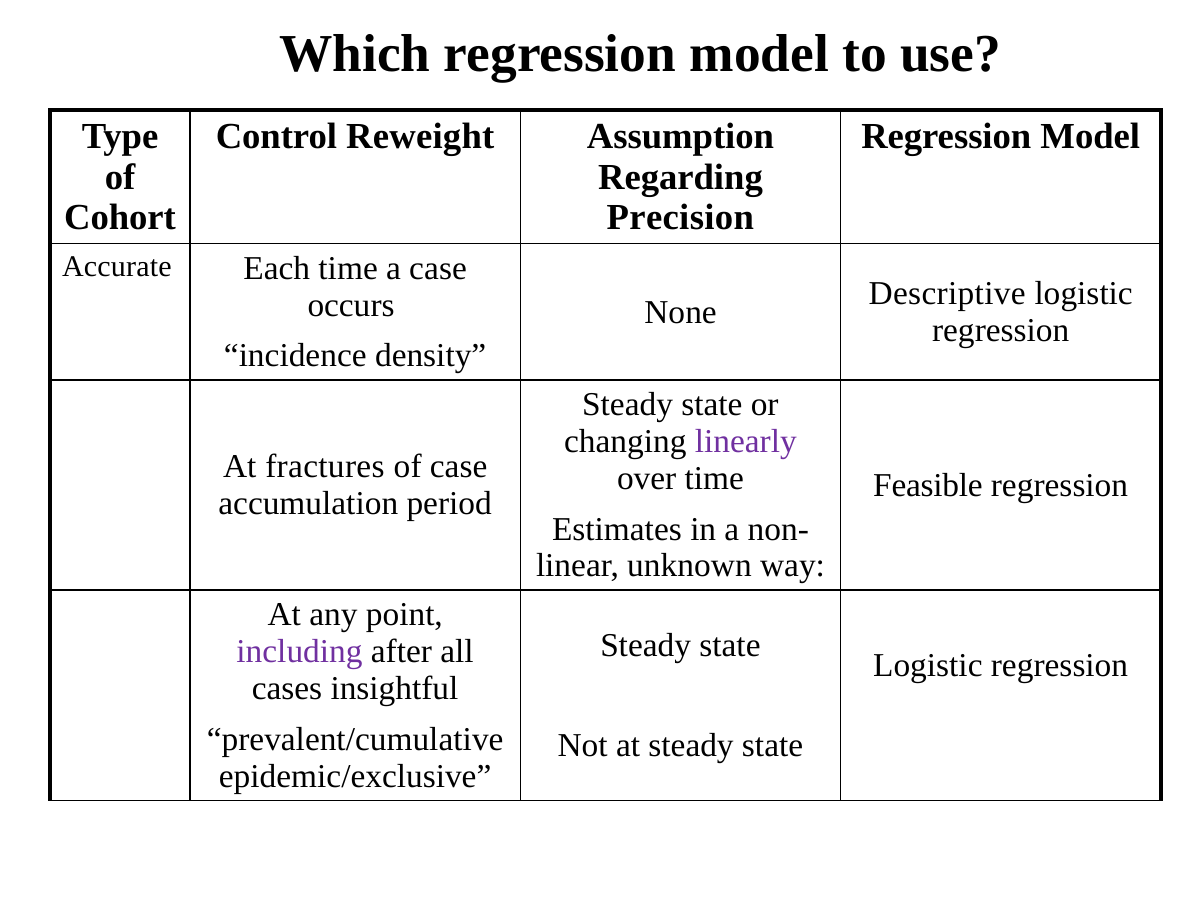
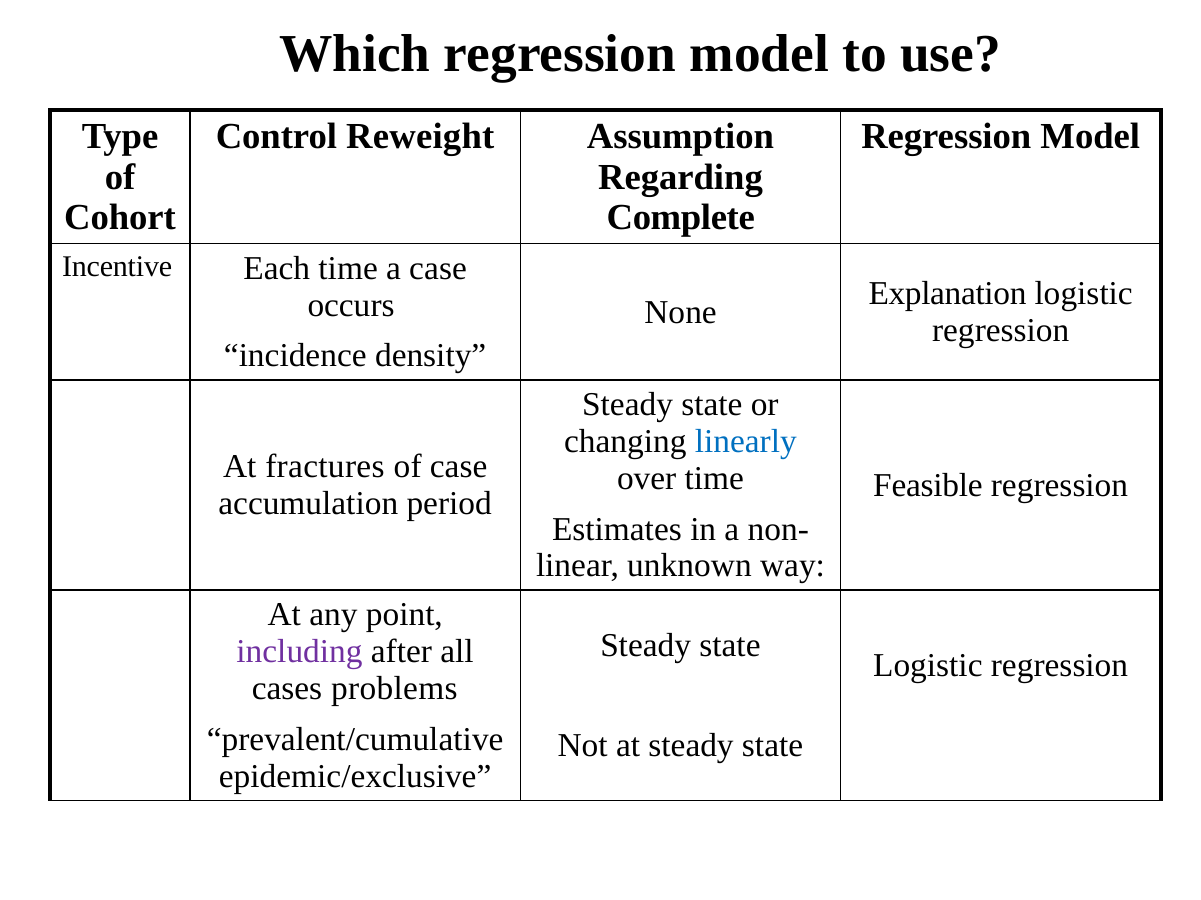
Precision: Precision -> Complete (681, 218)
Accurate: Accurate -> Incentive (117, 267)
Descriptive: Descriptive -> Explanation (947, 294)
linearly colour: purple -> blue (746, 442)
insightful: insightful -> problems (394, 689)
